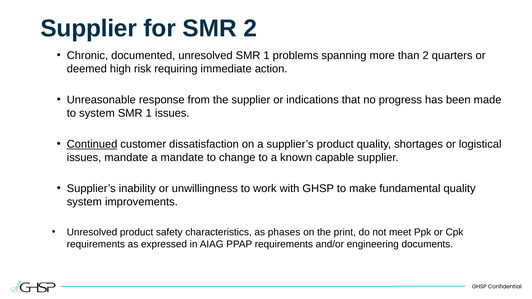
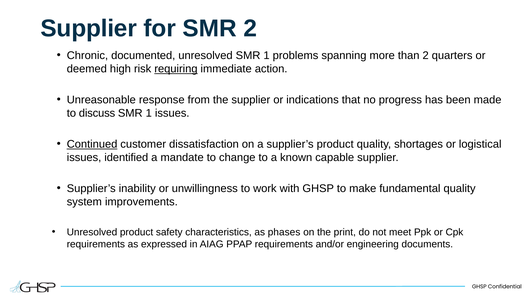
requiring underline: none -> present (176, 69)
to system: system -> discuss (97, 113)
issues mandate: mandate -> identified (126, 158)
